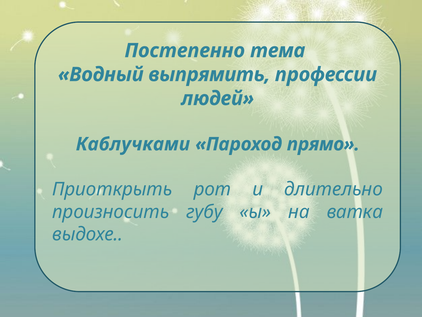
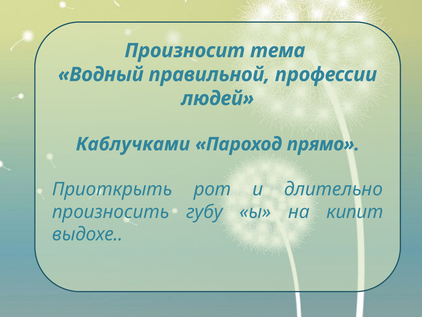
Постепенно: Постепенно -> Произносит (185, 51)
выпрямить: выпрямить -> правильной (209, 74)
ватка: ватка -> кипит (355, 212)
